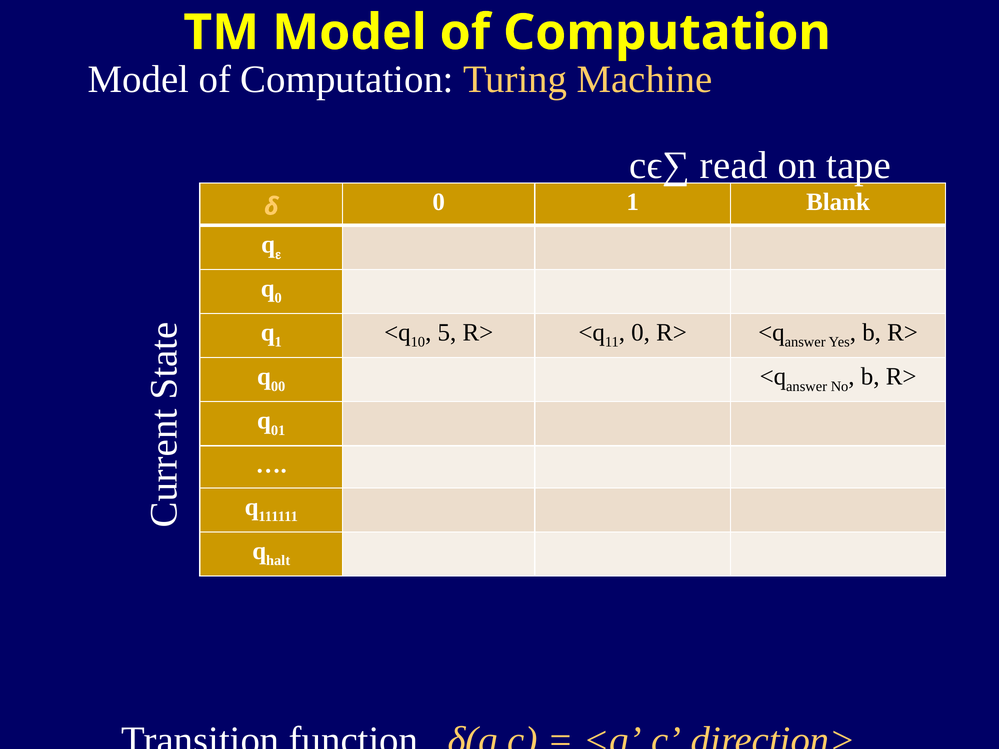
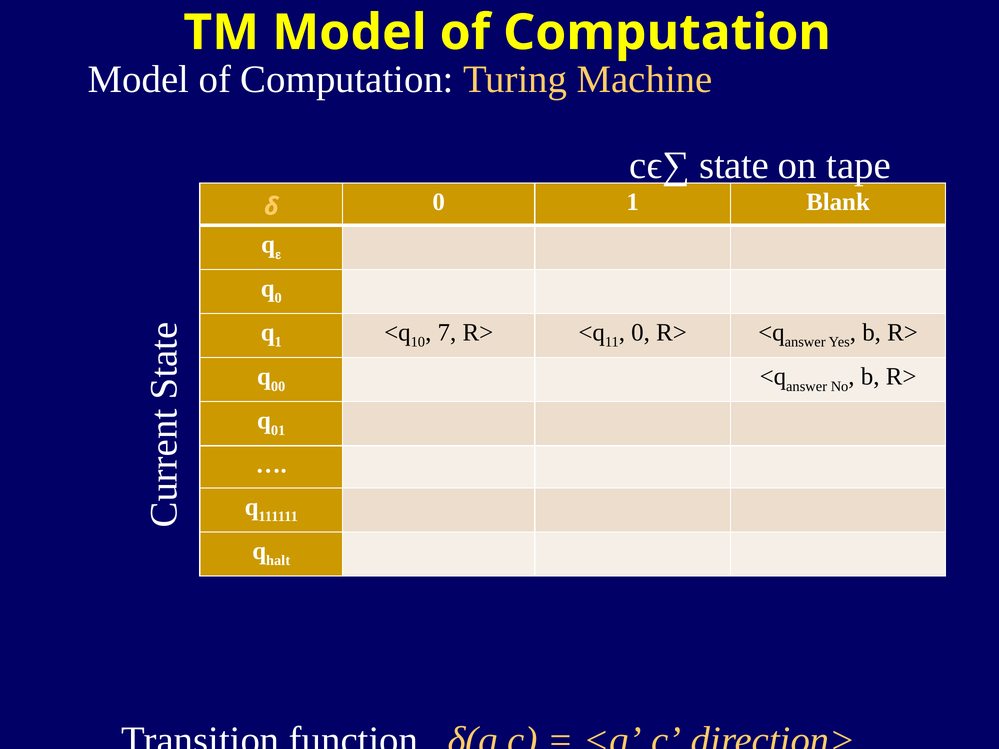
read: read -> state (734, 166)
5: 5 -> 7 (447, 333)
